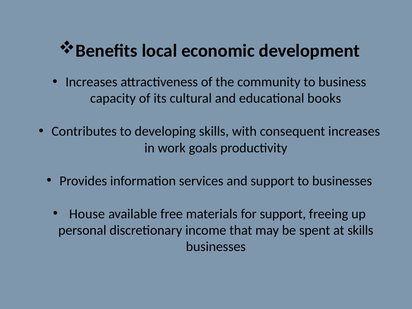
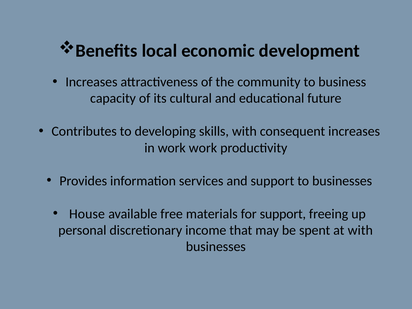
books: books -> future (324, 98)
work goals: goals -> work (203, 148)
at skills: skills -> with (360, 230)
